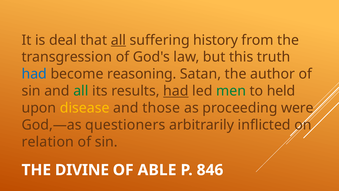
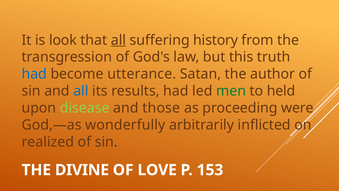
deal: deal -> look (63, 40)
reasoning: reasoning -> utterance (142, 74)
all colour: green -> blue (81, 91)
had underline: present -> none (176, 91)
disease colour: yellow -> light green (85, 108)
questioners: questioners -> wonderfully (125, 125)
relation: relation -> realized (48, 142)
ABLE: ABLE -> LOVE (157, 170)
846: 846 -> 153 (210, 170)
